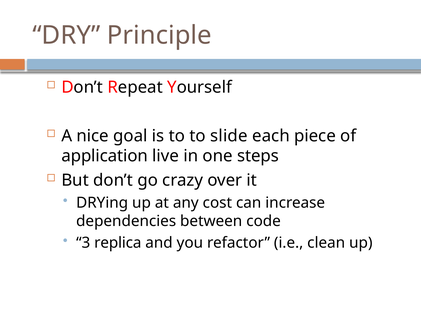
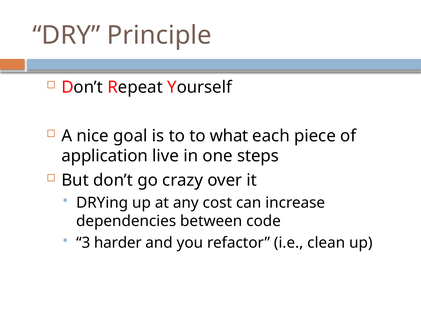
slide: slide -> what (229, 136)
replica: replica -> harder (118, 243)
